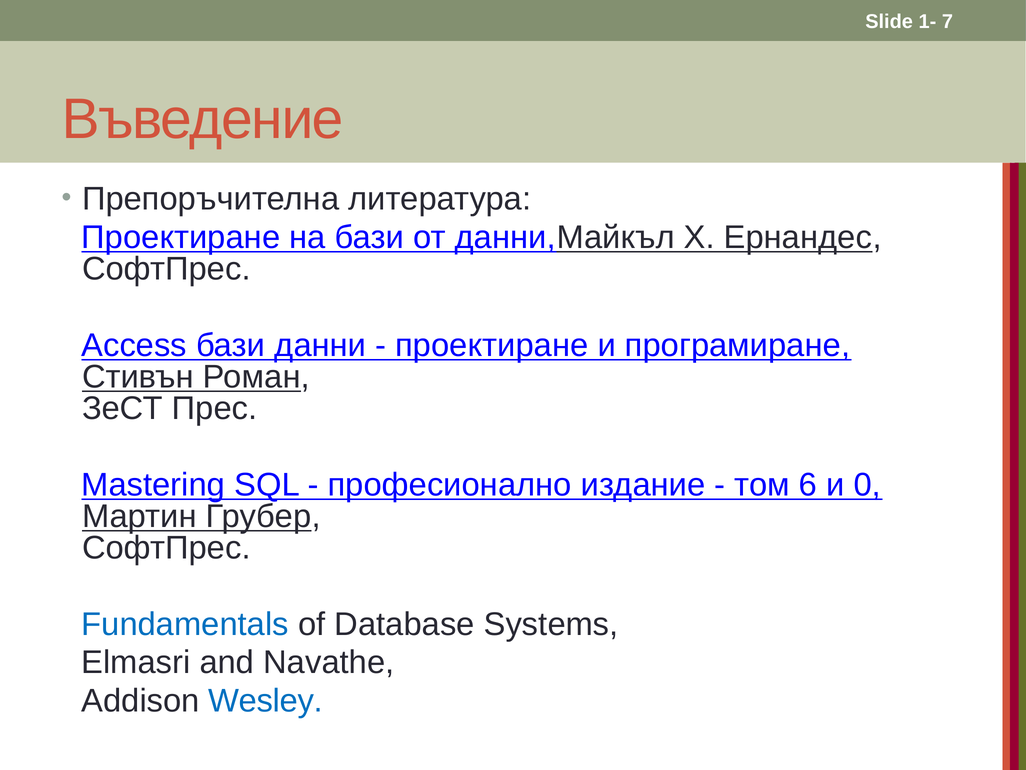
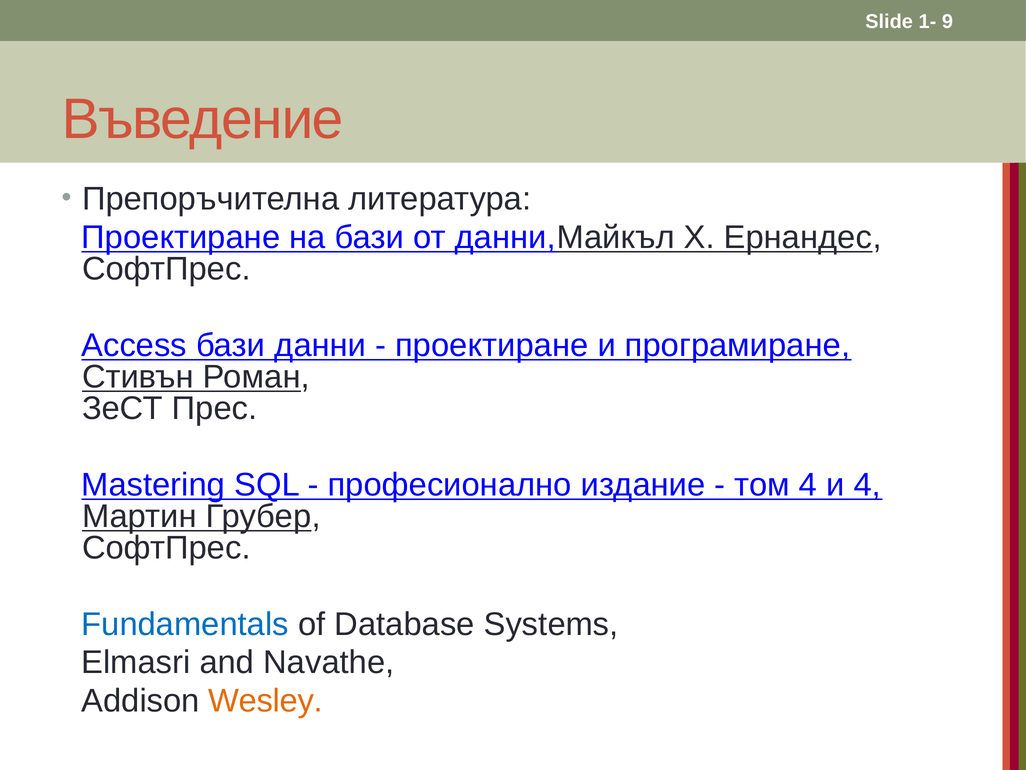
7: 7 -> 9 (947, 22)
том 6: 6 -> 4 (808, 485)
и 0: 0 -> 4 (867, 485)
Wesley colour: blue -> orange (266, 700)
